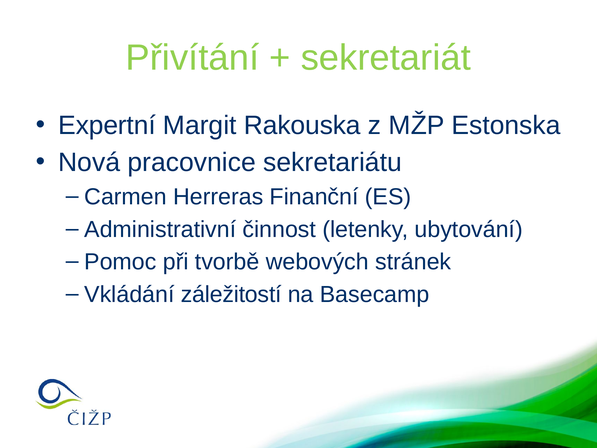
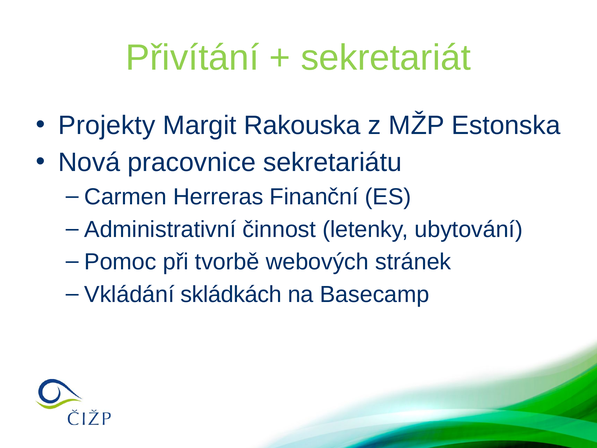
Expertní: Expertní -> Projekty (107, 125)
záležitostí: záležitostí -> skládkách (231, 294)
